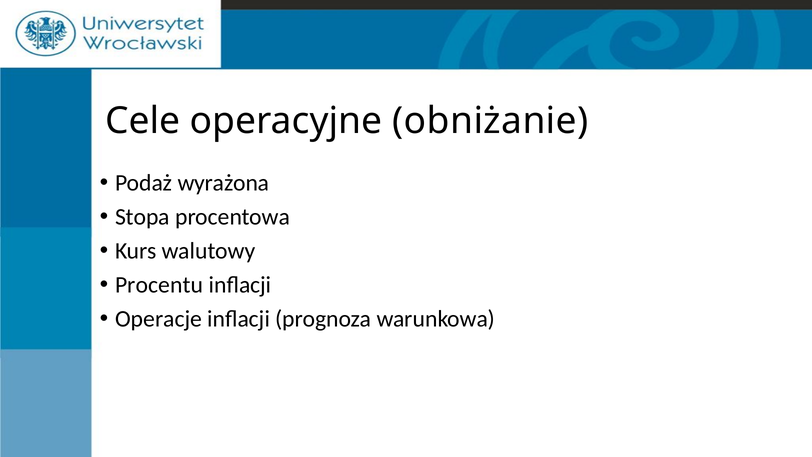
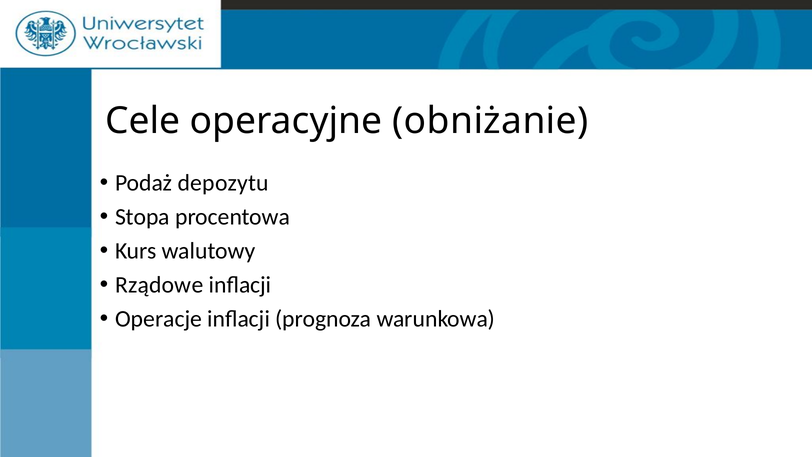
wyrażona: wyrażona -> depozytu (223, 183)
Procentu: Procentu -> Rządowe (159, 285)
